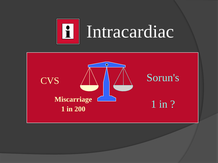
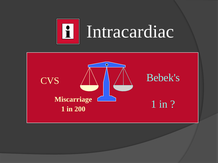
Sorun's: Sorun's -> Bebek's (163, 78)
